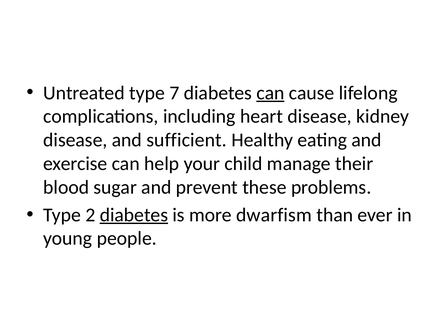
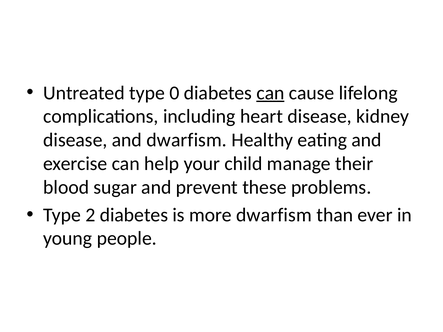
7: 7 -> 0 (174, 93)
and sufficient: sufficient -> dwarfism (187, 140)
diabetes underline: present -> none (134, 215)
